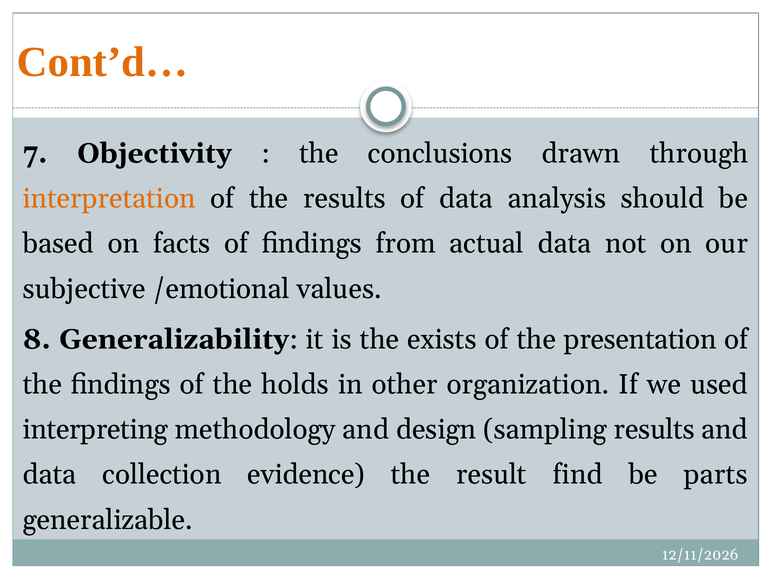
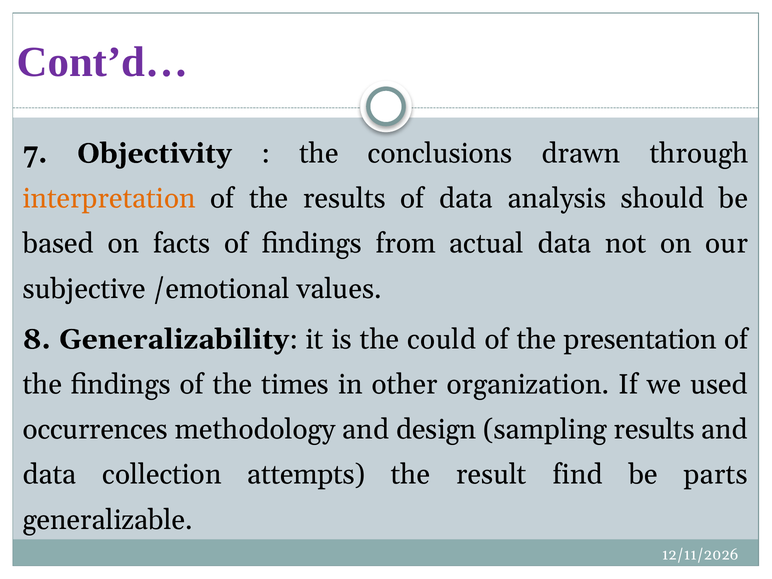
Cont’d… colour: orange -> purple (102, 62)
exists: exists -> could (442, 339)
holds: holds -> times (295, 385)
interpreting: interpreting -> occurrences (95, 430)
evidence: evidence -> attempts (306, 475)
